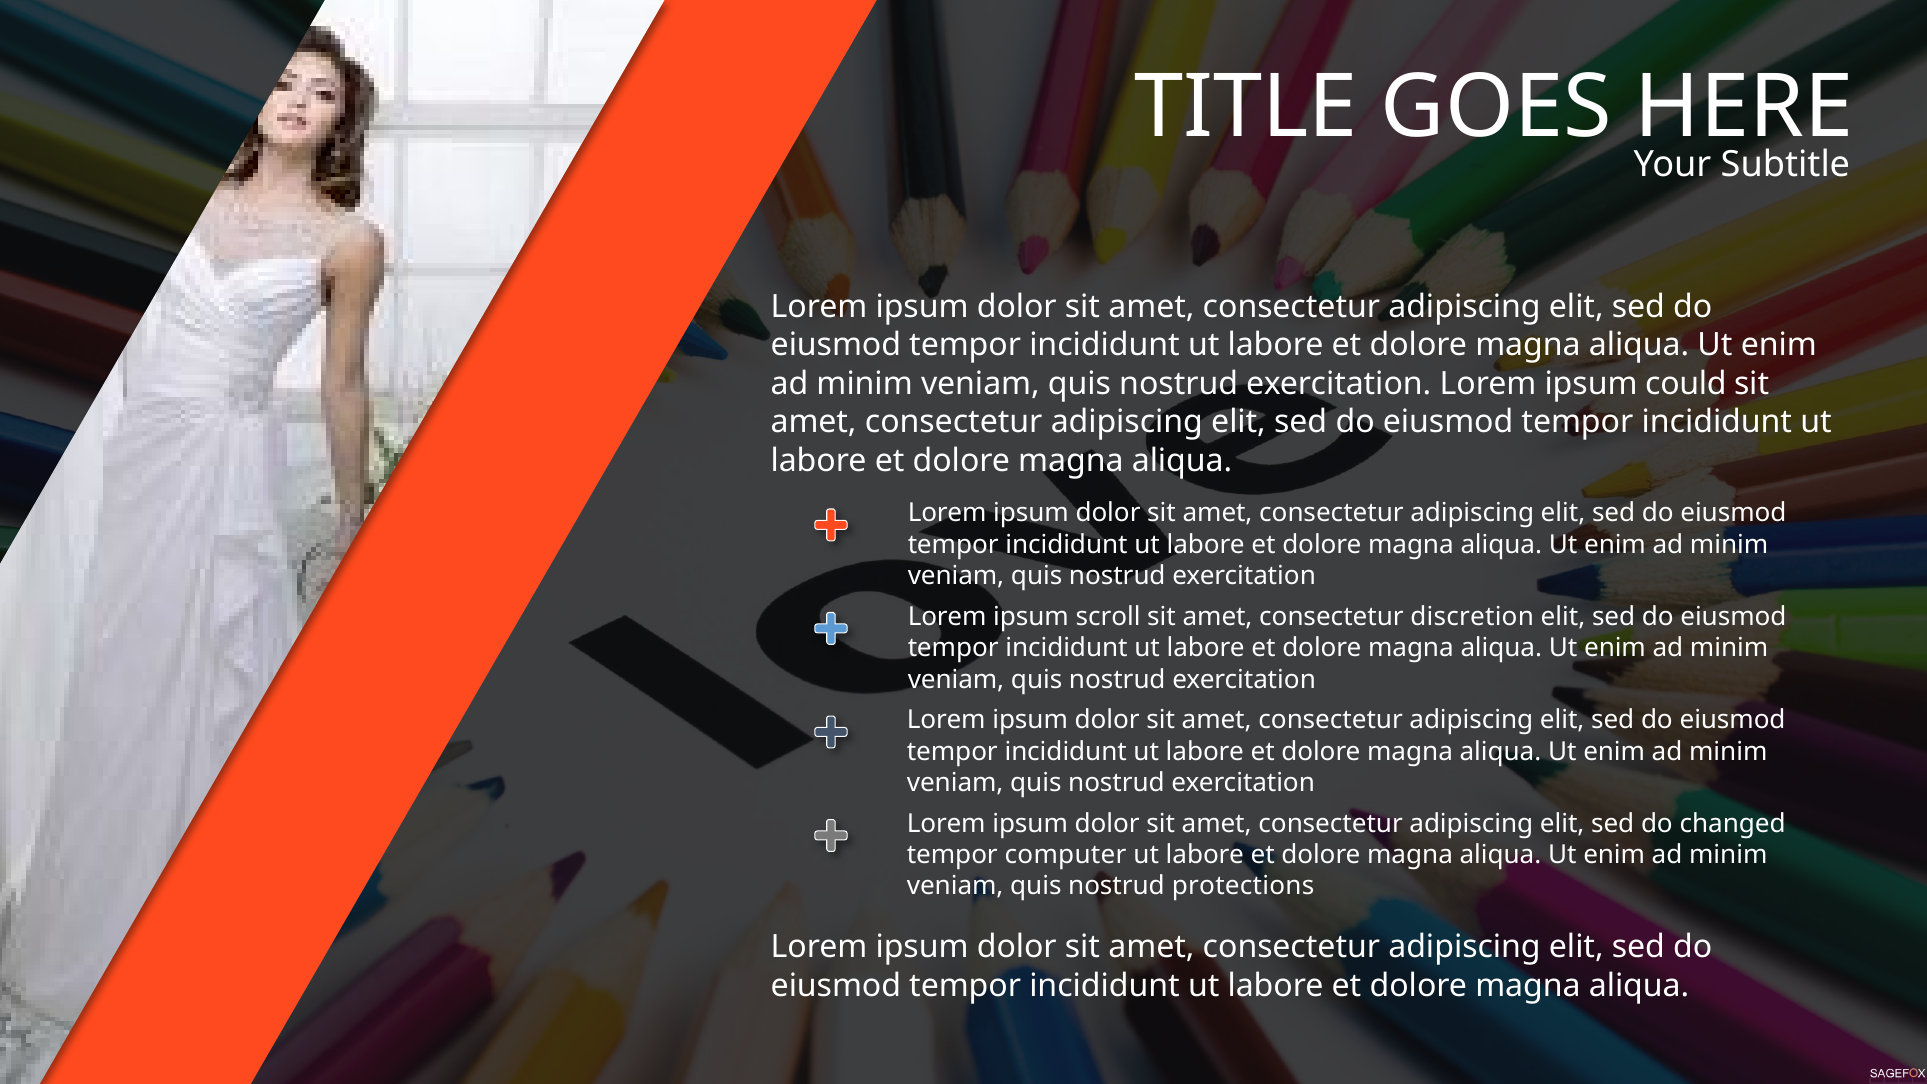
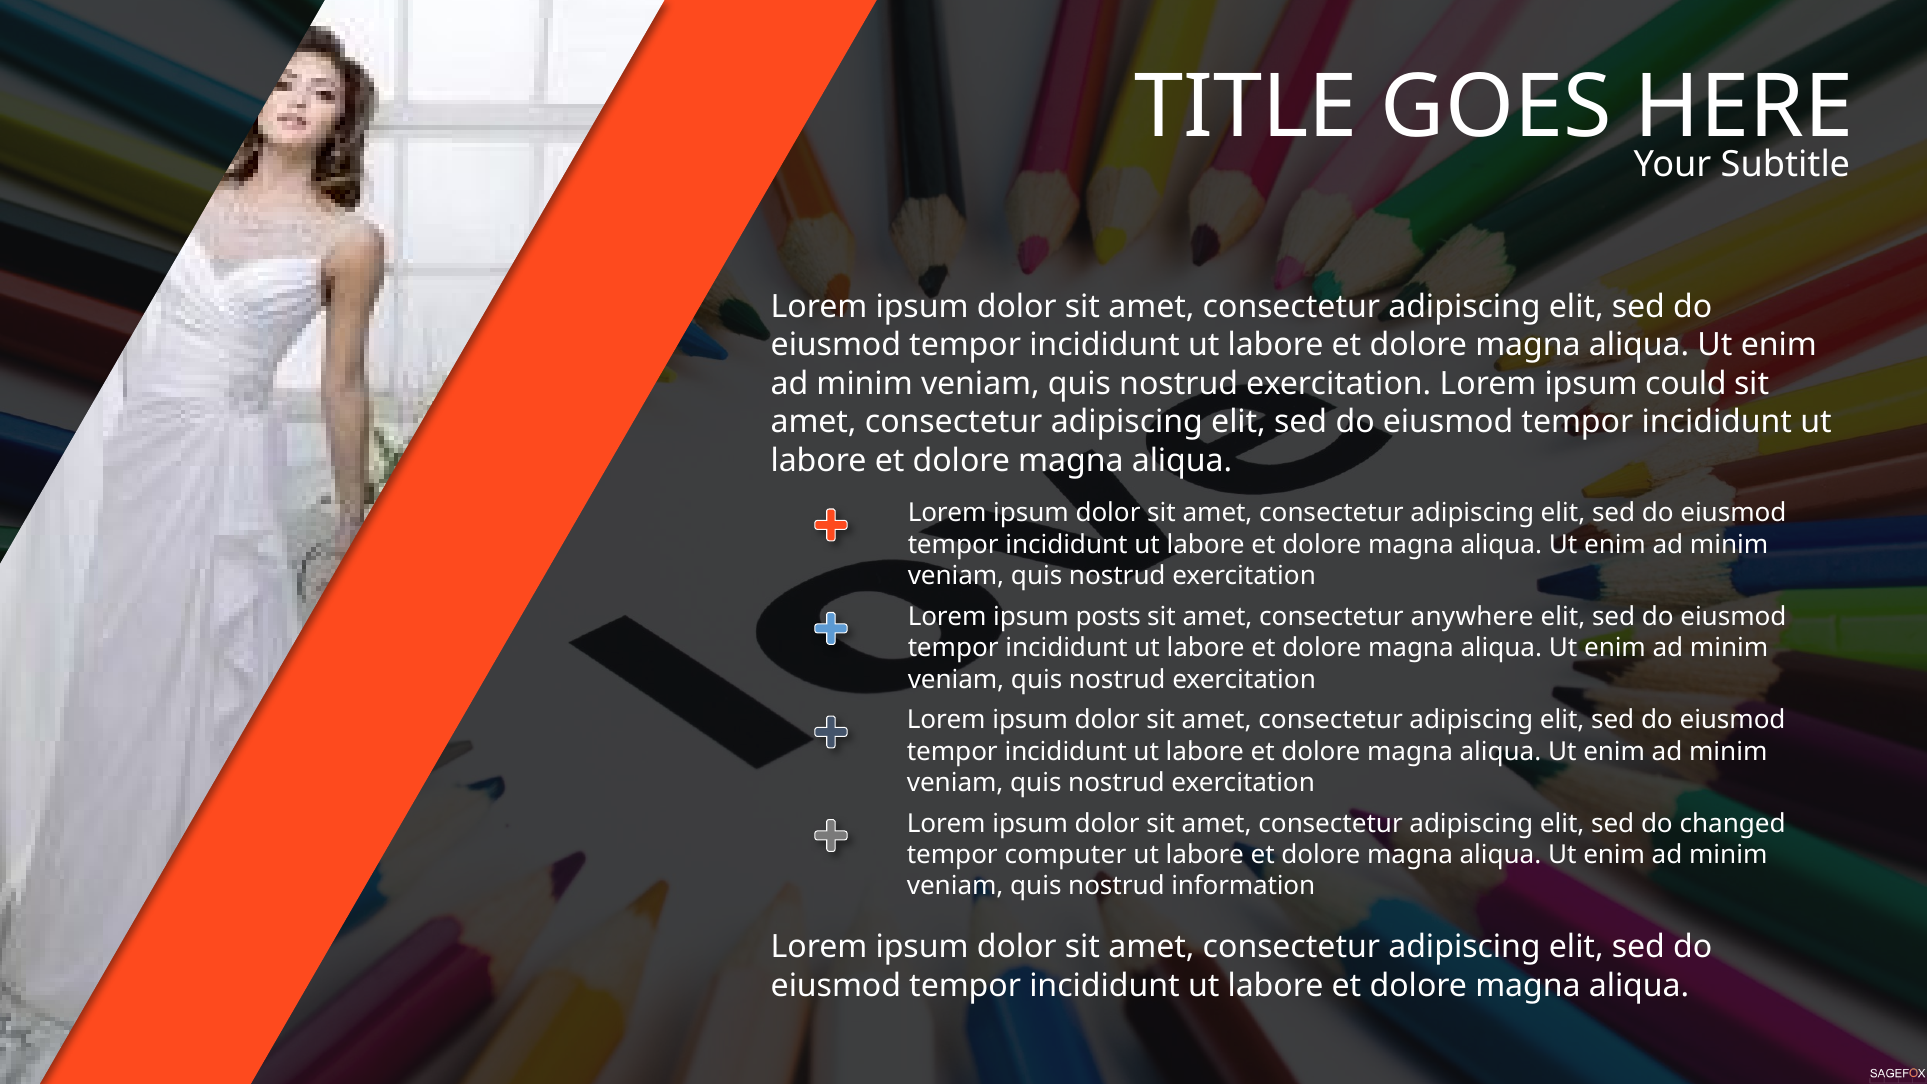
scroll: scroll -> posts (1108, 617)
discretion: discretion -> anywhere (1472, 617)
protections: protections -> information (1243, 886)
